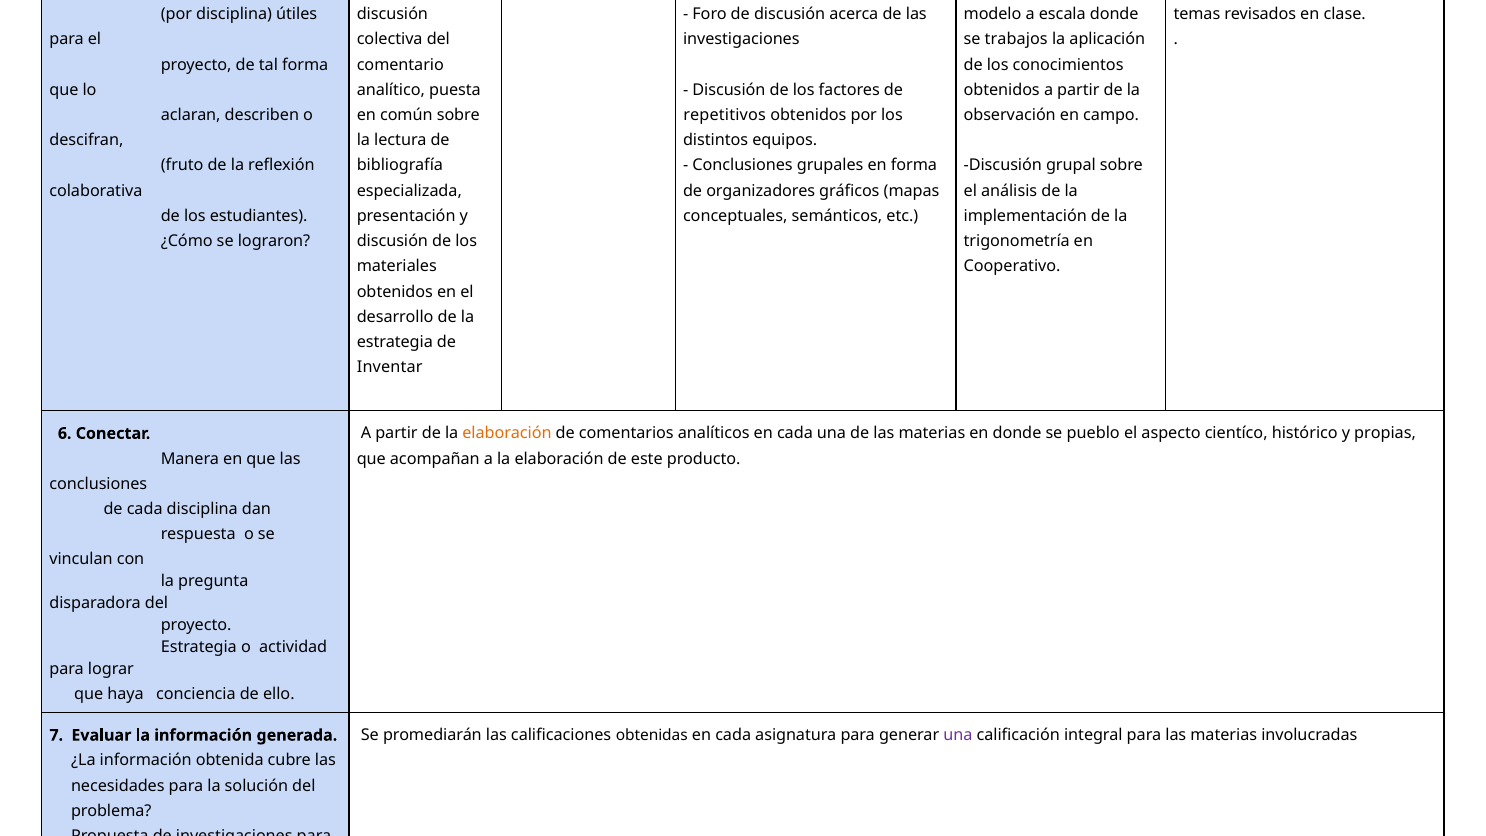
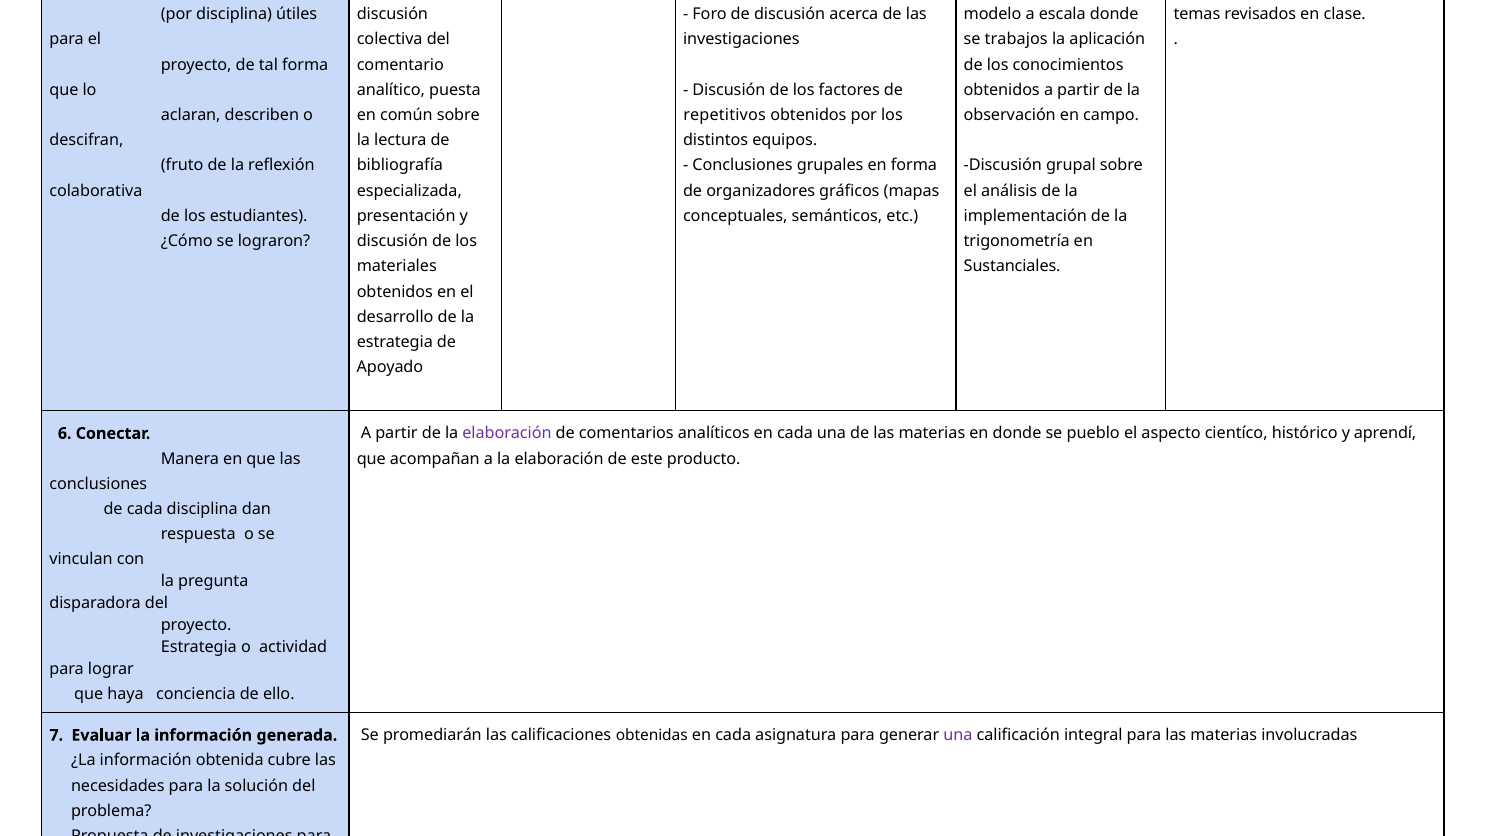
Cooperativo: Cooperativo -> Sustanciales (1012, 267)
Inventar: Inventar -> Apoyado (390, 367)
elaboración colour: orange -> purple (507, 433)
propias: propias -> aprendí (1385, 433)
